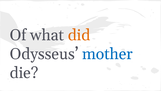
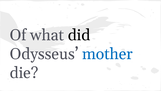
did colour: orange -> black (79, 35)
